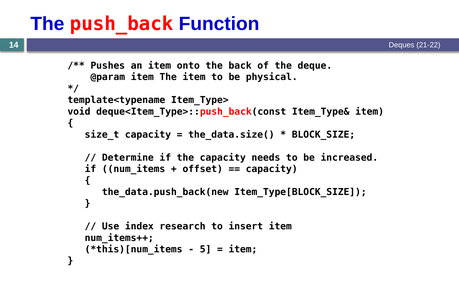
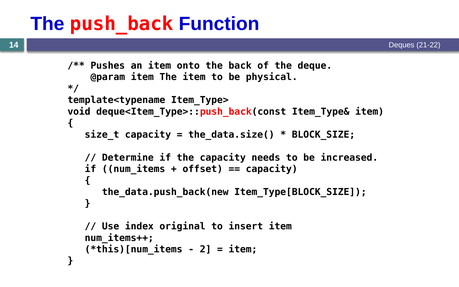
research: research -> original (183, 226)
5: 5 -> 2 (206, 249)
